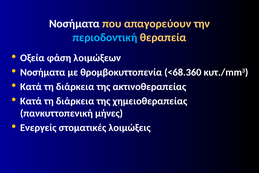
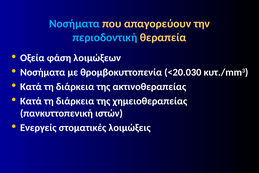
Νοσήματα colour: white -> light blue (74, 24)
<68.360: <68.360 -> <20.030 (183, 72)
μήνες: μήνες -> ιστών (109, 113)
